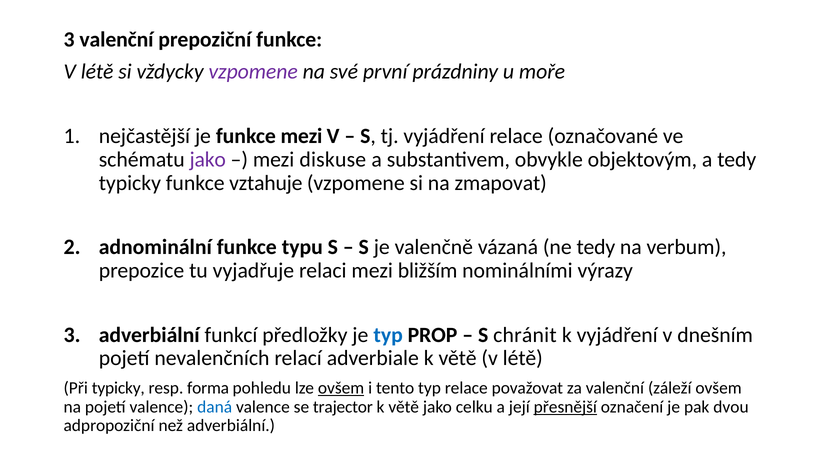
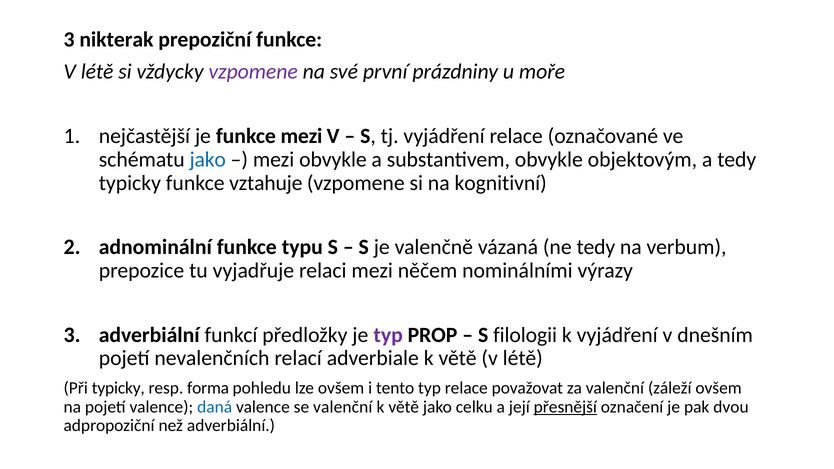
3 valenční: valenční -> nikterak (116, 40)
jako colour: purple -> blue (208, 160)
mezi diskuse: diskuse -> obvykle (333, 160)
zmapovat: zmapovat -> kognitivní (501, 183)
bližším: bližším -> něčem (428, 271)
typ colour: blue -> purple (388, 335)
chránit: chránit -> filologii (525, 335)
ovšem underline: present -> none (341, 388)
se trajector: trajector -> valenční (343, 407)
